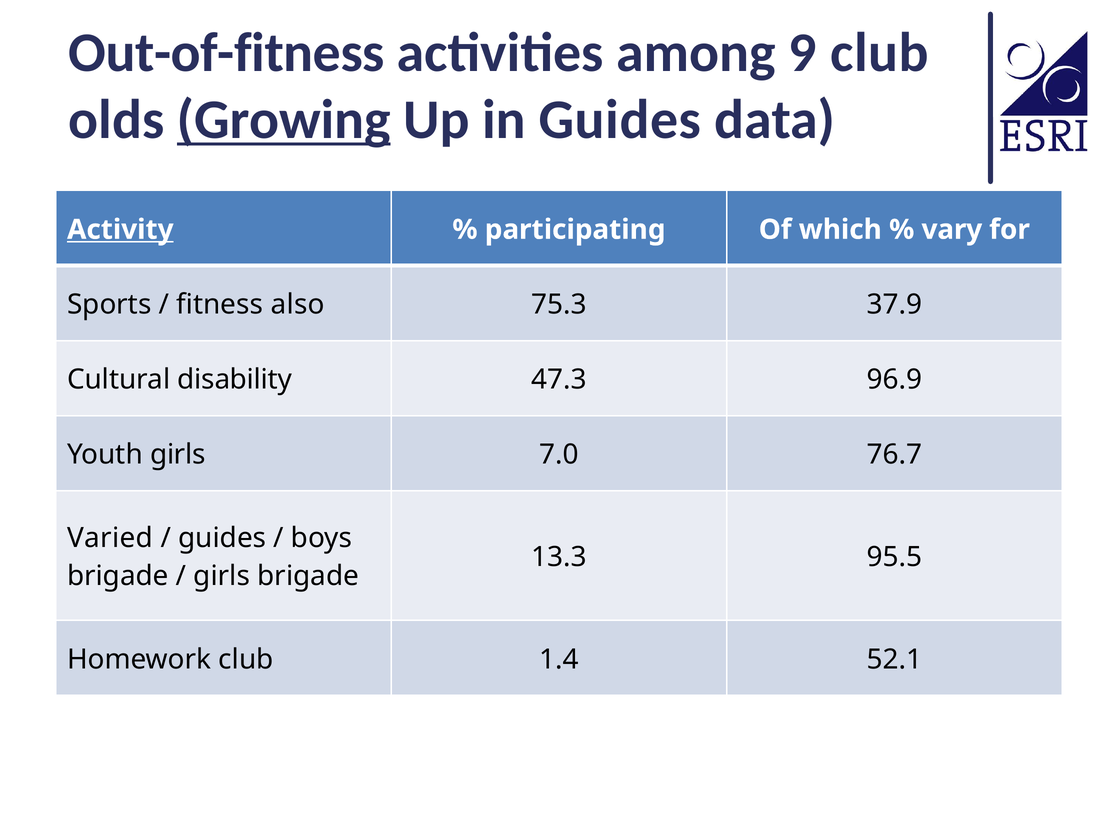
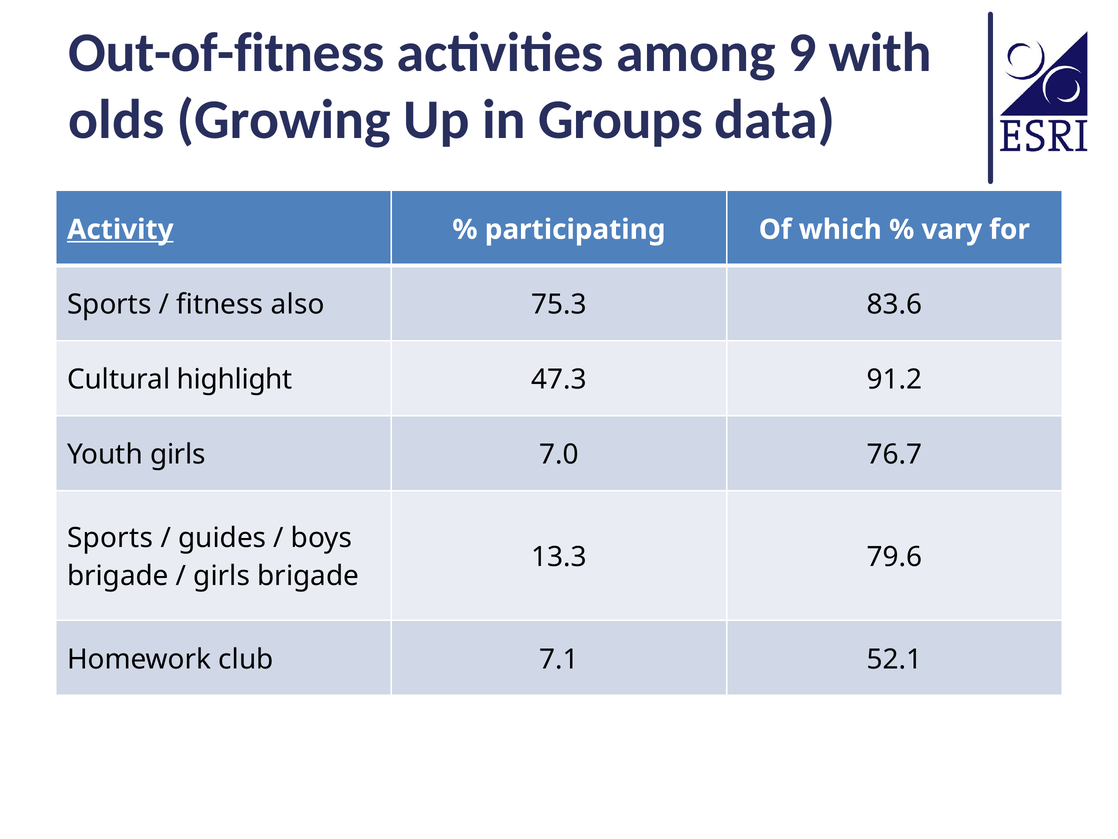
9 club: club -> with (880, 53)
Growing underline: present -> none (284, 120)
in Guides: Guides -> Groups (621, 120)
37.9: 37.9 -> 83.6 (894, 304)
disability: disability -> highlight (235, 379)
96.9: 96.9 -> 91.2 (894, 379)
Varied: Varied -> Sports (110, 538)
95.5: 95.5 -> 79.6 (894, 557)
1.4: 1.4 -> 7.1 (559, 659)
